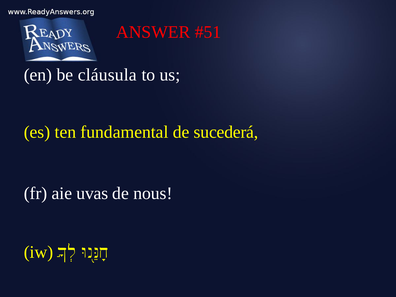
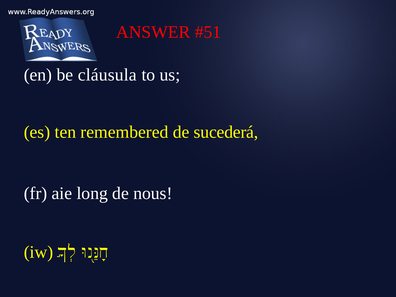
fundamental: fundamental -> remembered (124, 132)
uvas: uvas -> long (92, 193)
